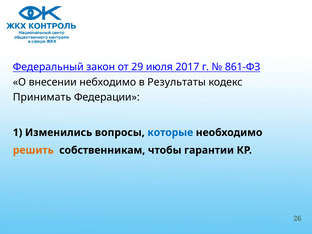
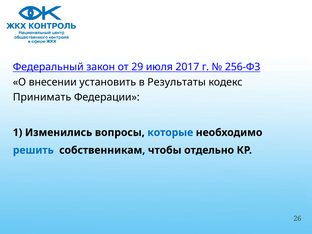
861-ФЗ: 861-ФЗ -> 256-ФЗ (243, 67)
небходимо: небходимо -> установить (108, 82)
решить colour: orange -> blue (33, 150)
гарантии: гарантии -> отдельно (209, 150)
